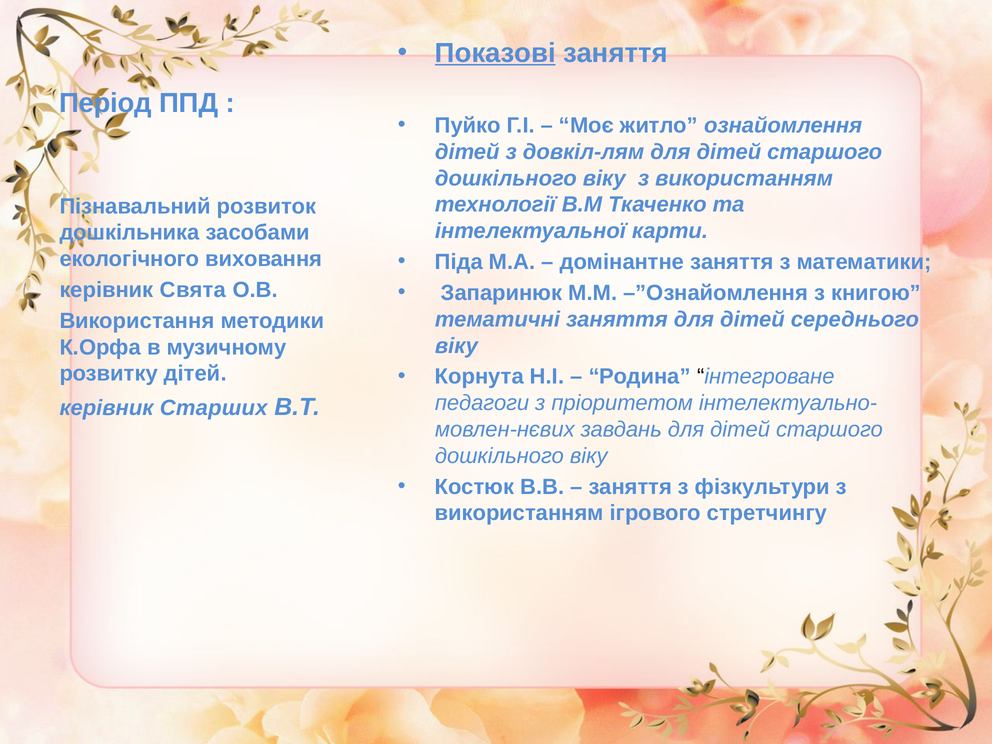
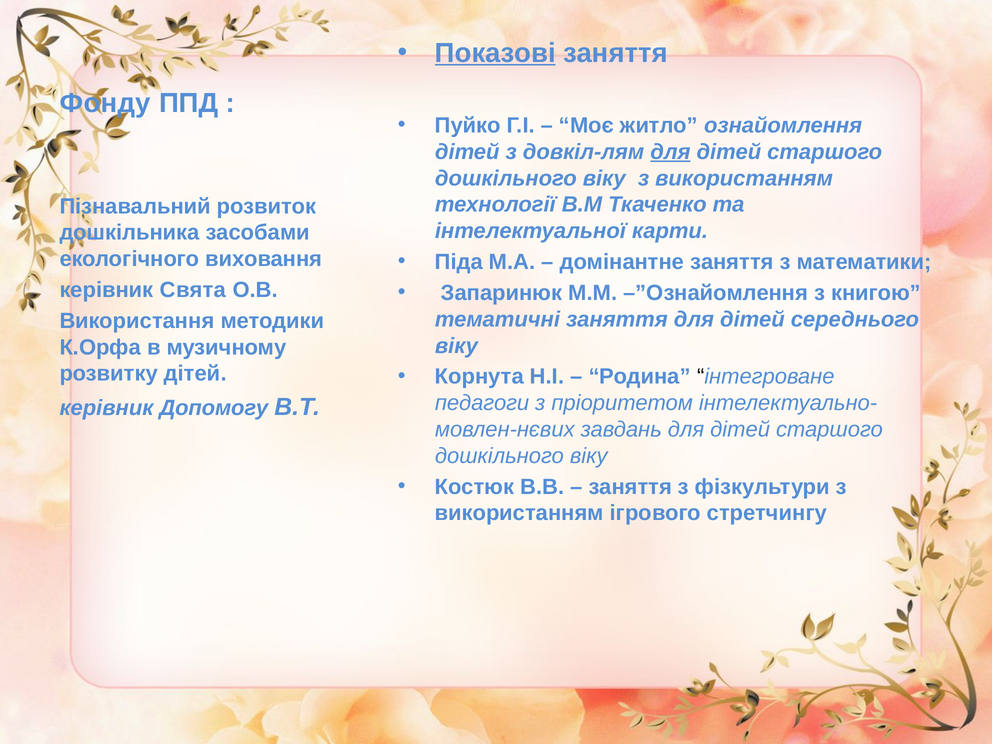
Період: Період -> Фонду (105, 103)
для underline: none -> present (670, 152)
Старших: Старших -> Допомогу (214, 408)
